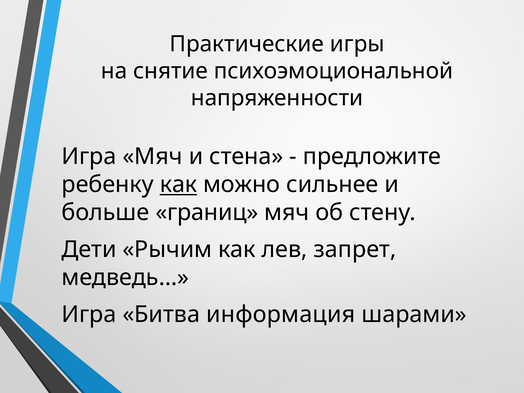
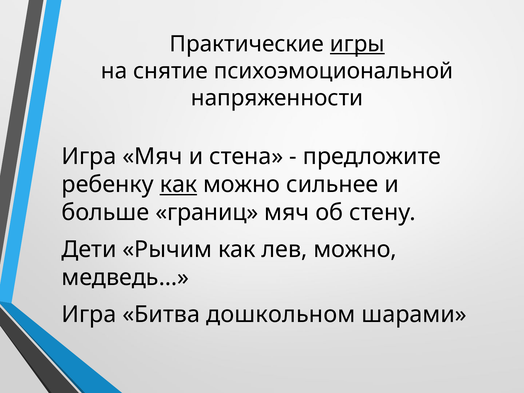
игры underline: none -> present (357, 44)
лев запрет: запрет -> можно (355, 250)
информация: информация -> дошкольном (281, 314)
